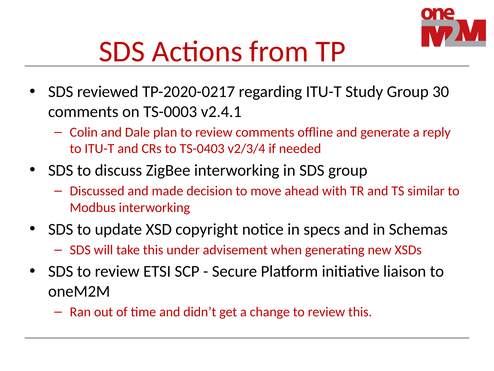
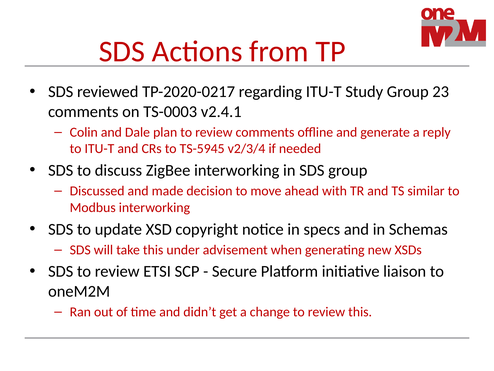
30: 30 -> 23 (441, 92)
TS-0403: TS-0403 -> TS-5945 (202, 149)
